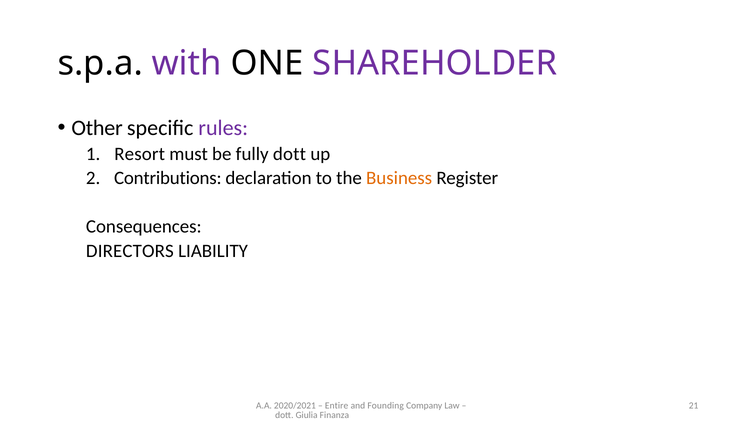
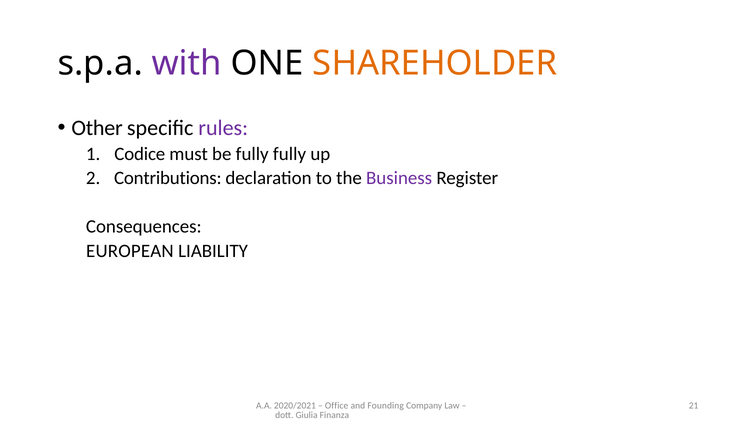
SHAREHOLDER colour: purple -> orange (435, 64)
Resort: Resort -> Codice (140, 154)
fully dott: dott -> fully (290, 154)
Business colour: orange -> purple (399, 178)
DIRECTORS: DIRECTORS -> EUROPEAN (130, 251)
Entire: Entire -> Office (337, 406)
